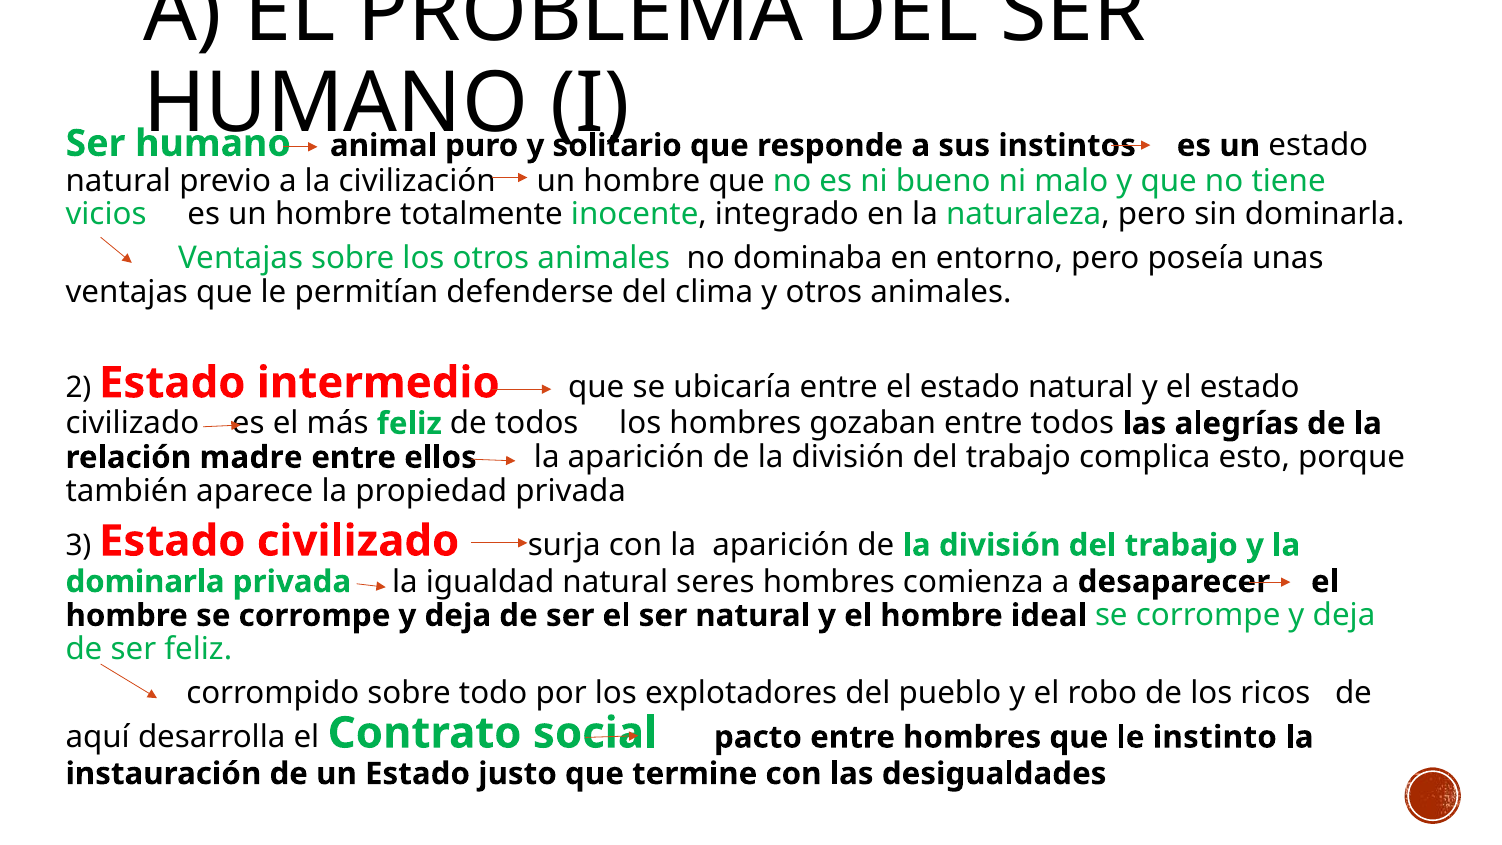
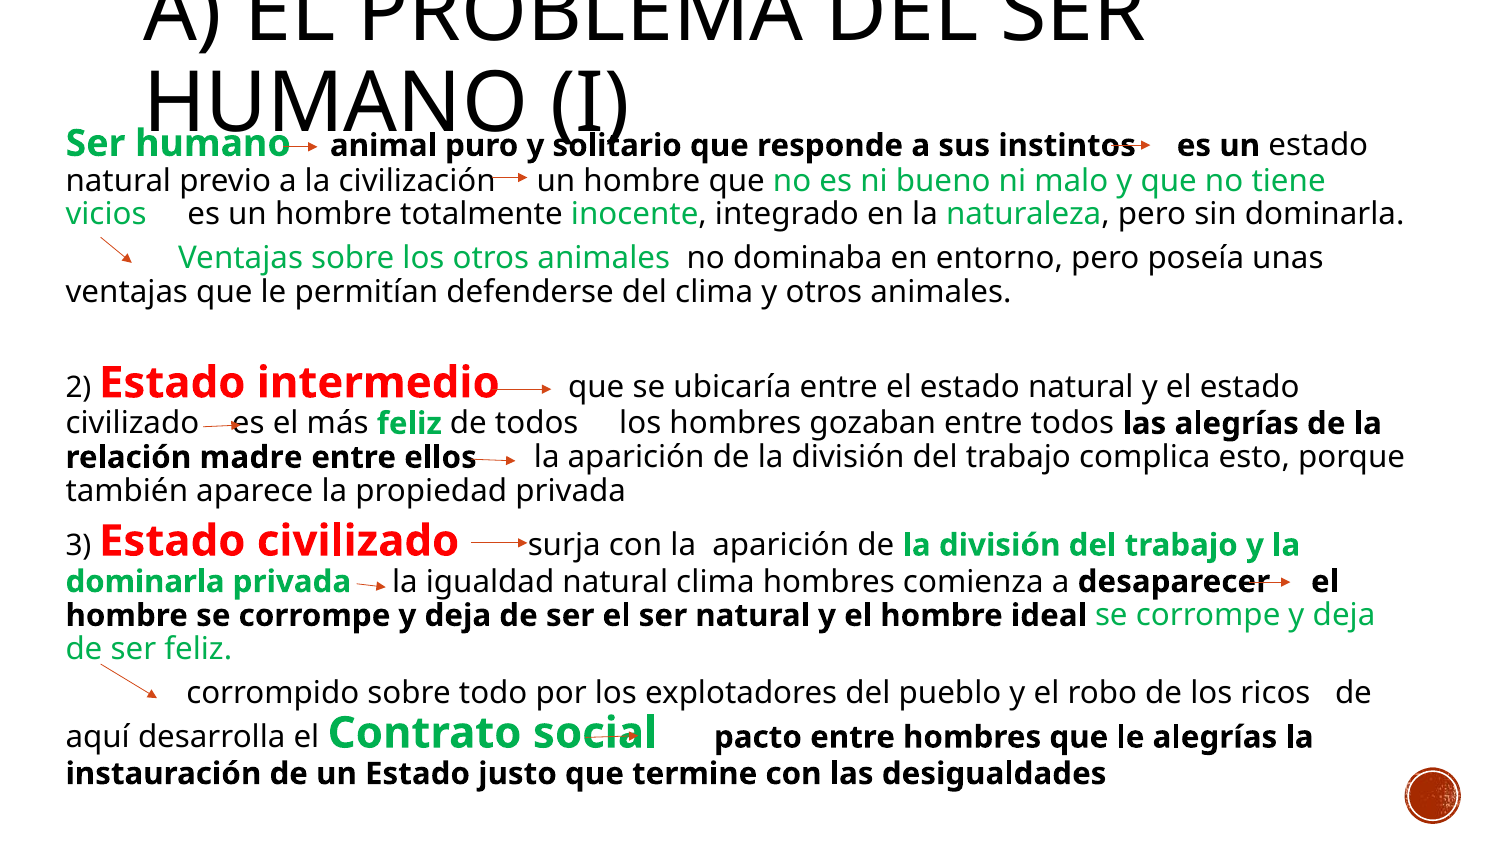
natural seres: seres -> clima (715, 582)
le instinto: instinto -> alegrías (1215, 737)
